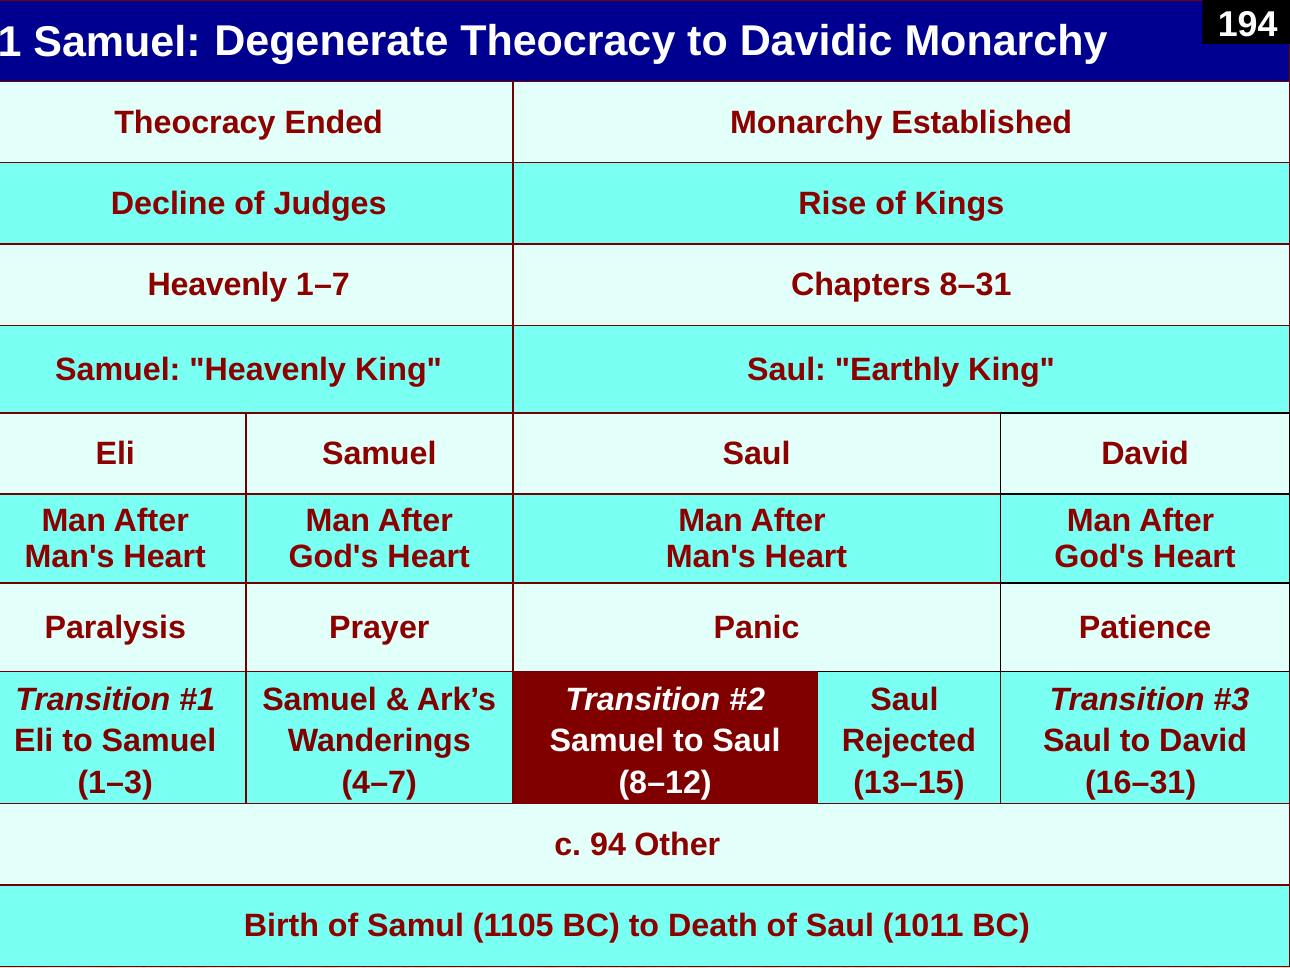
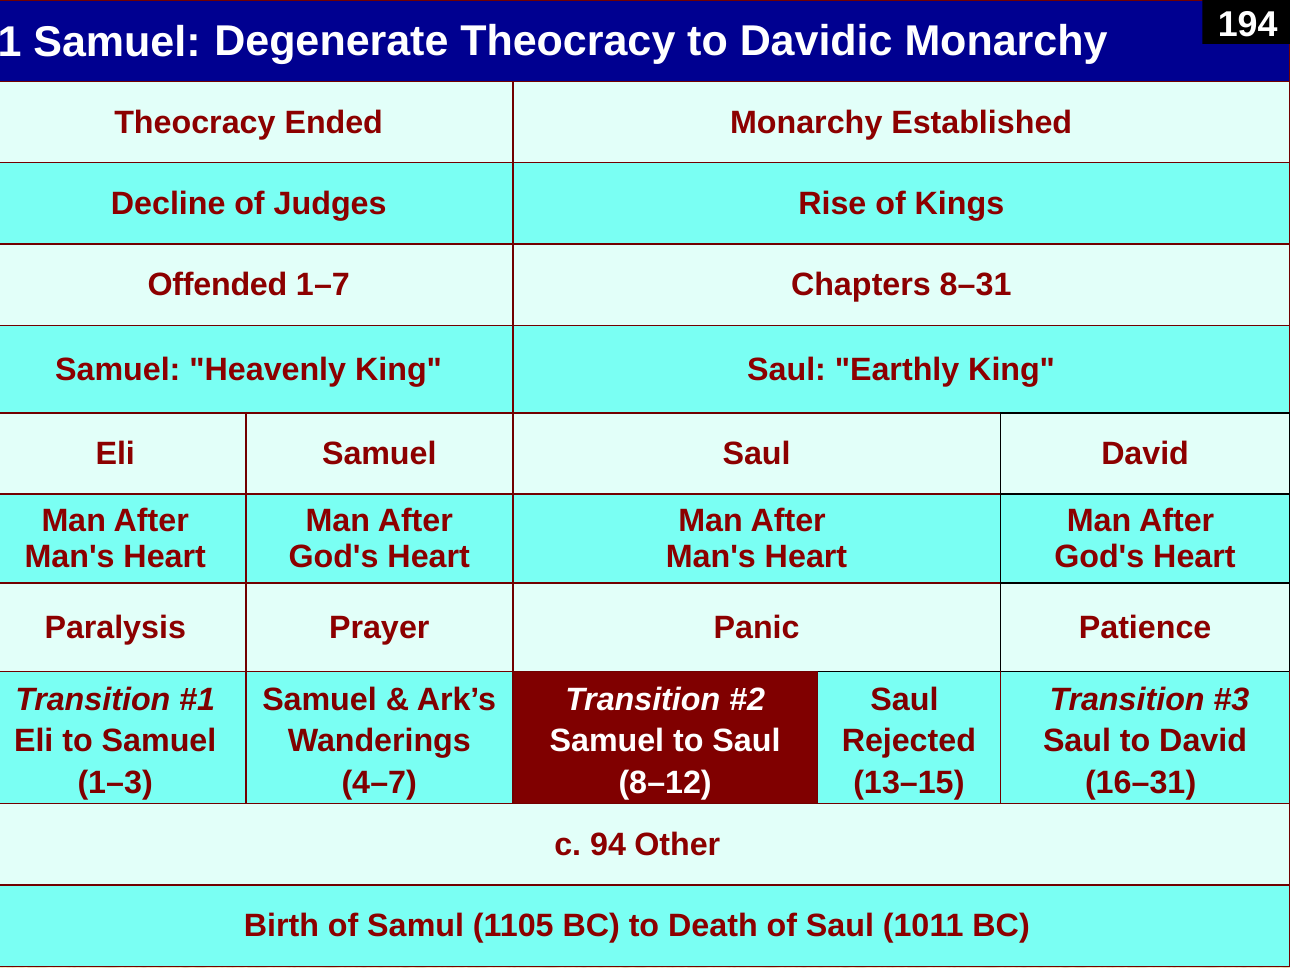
Heavenly: Heavenly -> Offended (217, 285)
